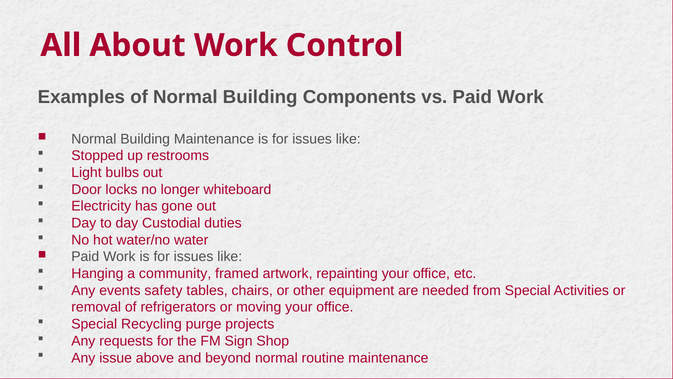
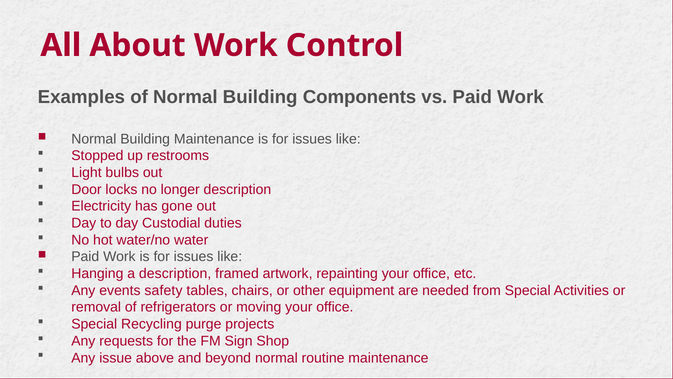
longer whiteboard: whiteboard -> description (237, 189)
a community: community -> description (175, 273)
